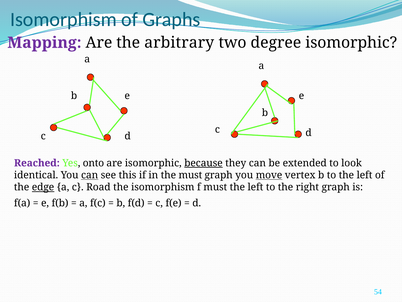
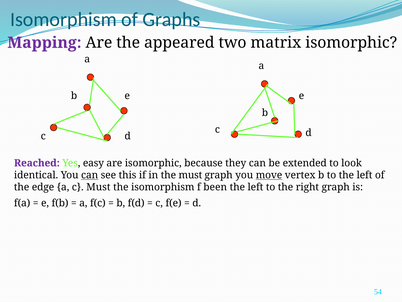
arbitrary: arbitrary -> appeared (179, 43)
degree: degree -> matrix (276, 43)
onto: onto -> easy (93, 163)
because underline: present -> none (203, 163)
edge underline: present -> none (43, 187)
c Road: Road -> Must (98, 187)
f must: must -> been (215, 187)
